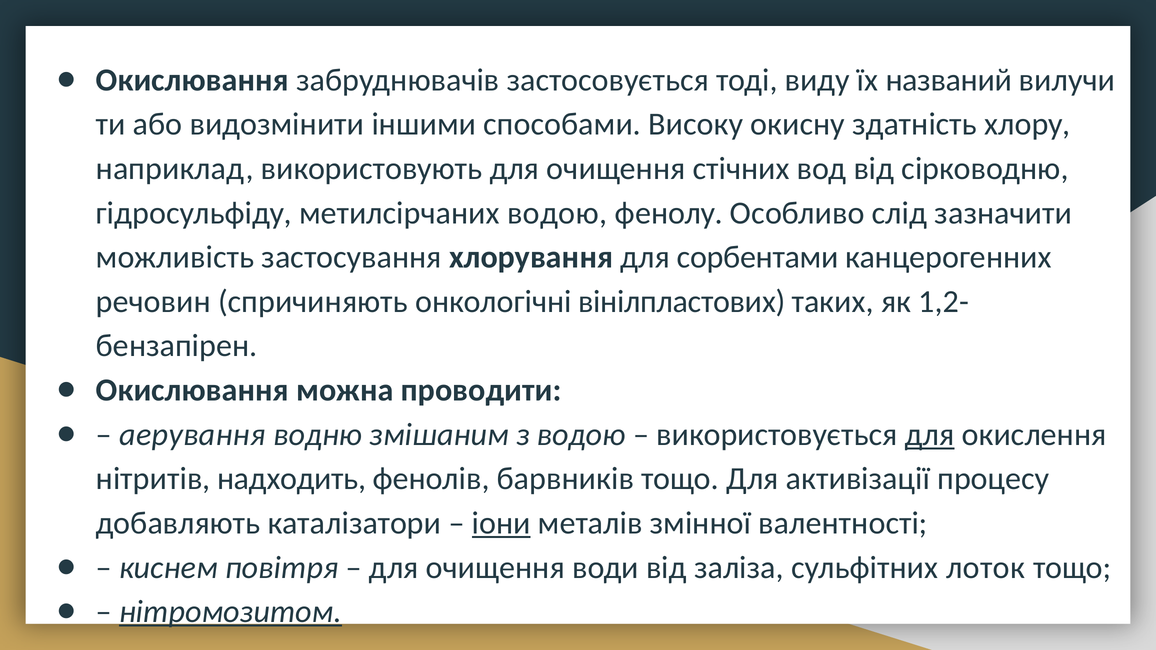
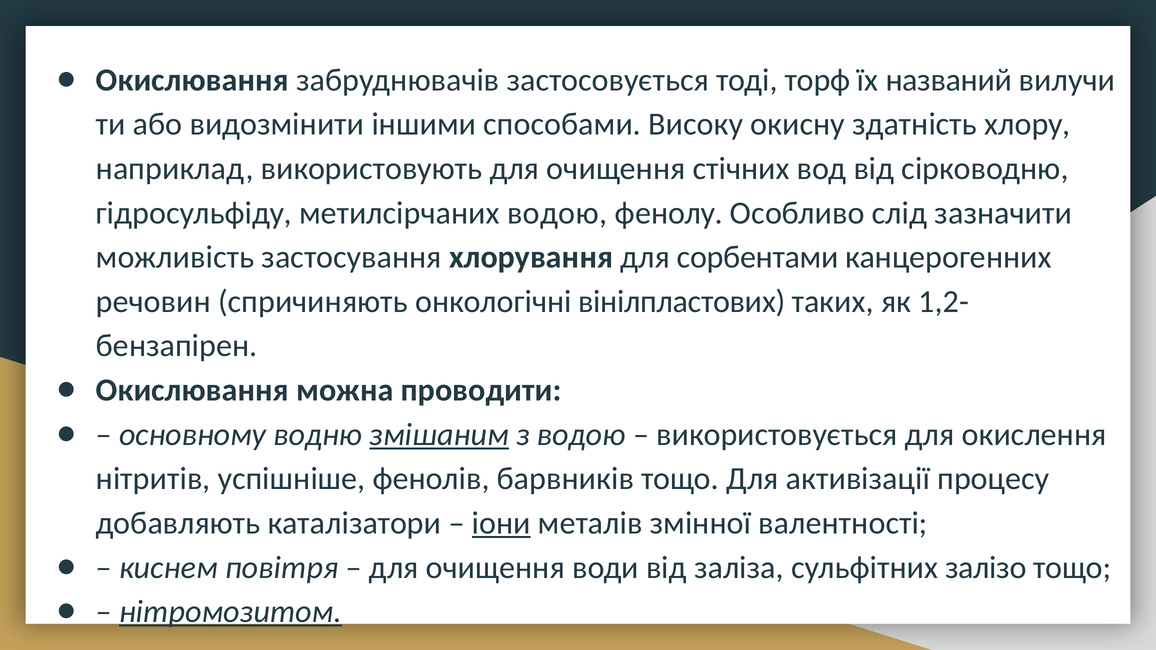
виду: виду -> торф (817, 80)
аерування: аерування -> основному (193, 435)
змішаним underline: none -> present (439, 435)
для underline: present -> none (930, 435)
надходить: надходить -> успішніше (291, 479)
лоток: лоток -> залізо (986, 568)
